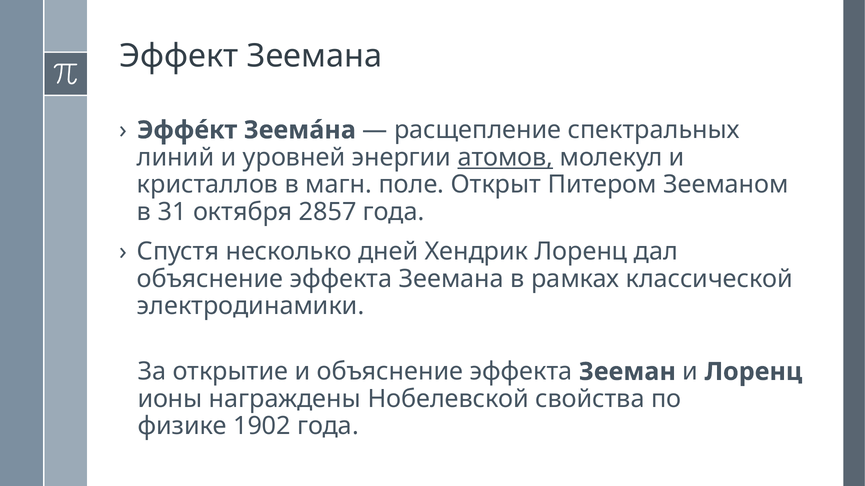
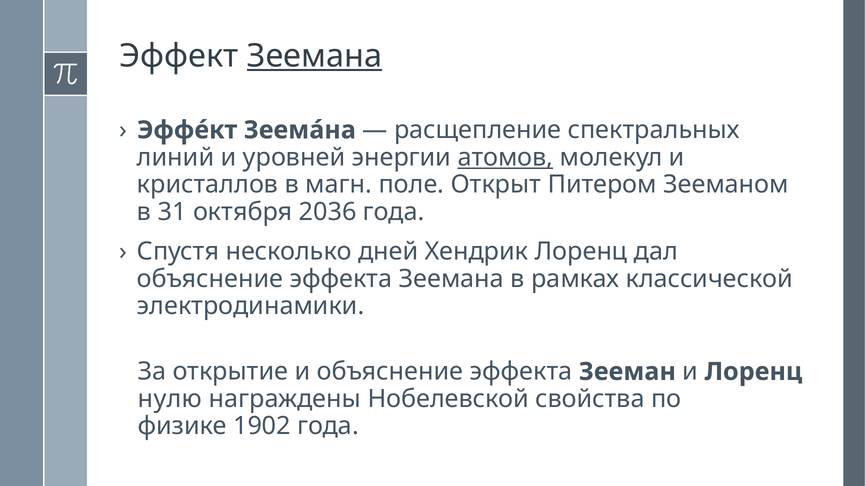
Зеемана underline: none -> present (314, 56)
2857: 2857 -> 2036 (328, 212)
ионы: ионы -> нулю (170, 399)
